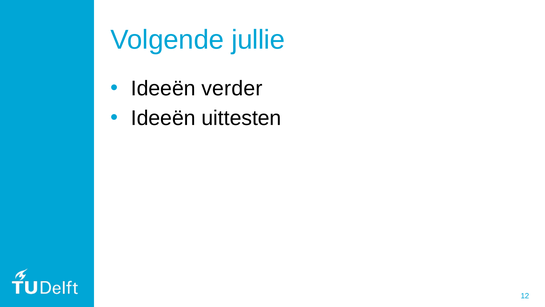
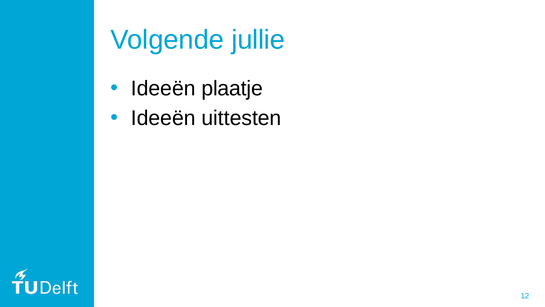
verder: verder -> plaatje (232, 88)
